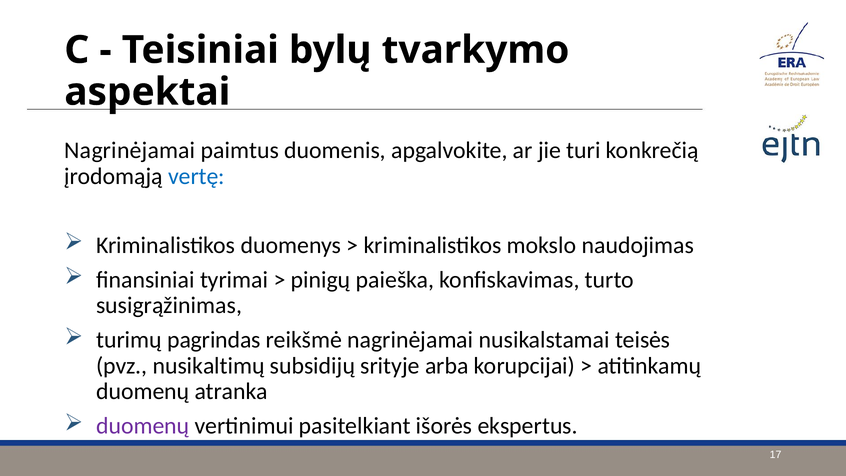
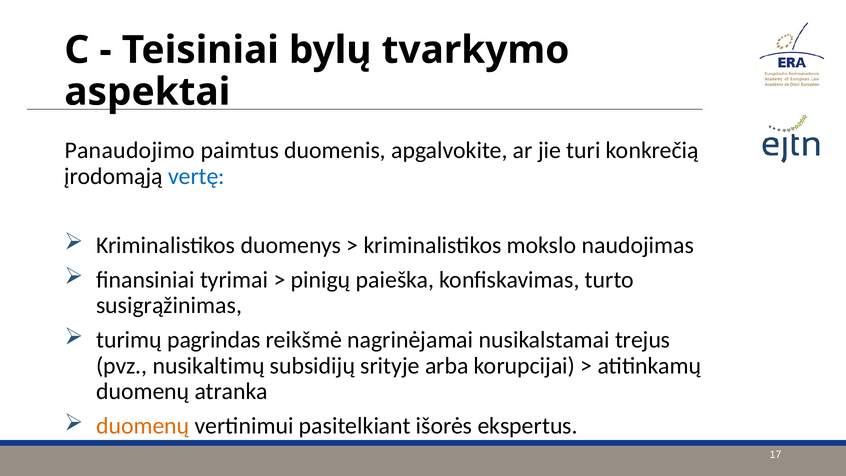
Nagrinėjamai: Nagrinėjamai -> Panaudojimo (130, 150)
teisės: teisės -> trejus (643, 340)
duomenų colour: purple -> orange (143, 426)
